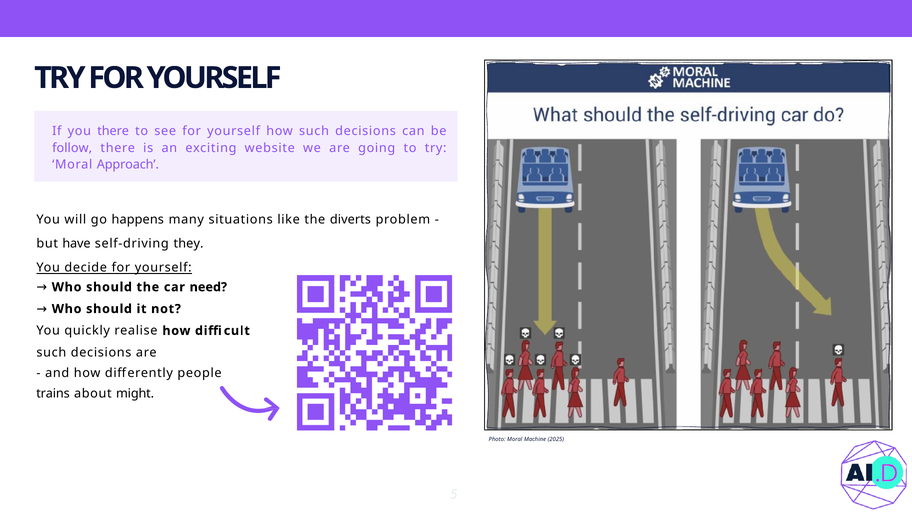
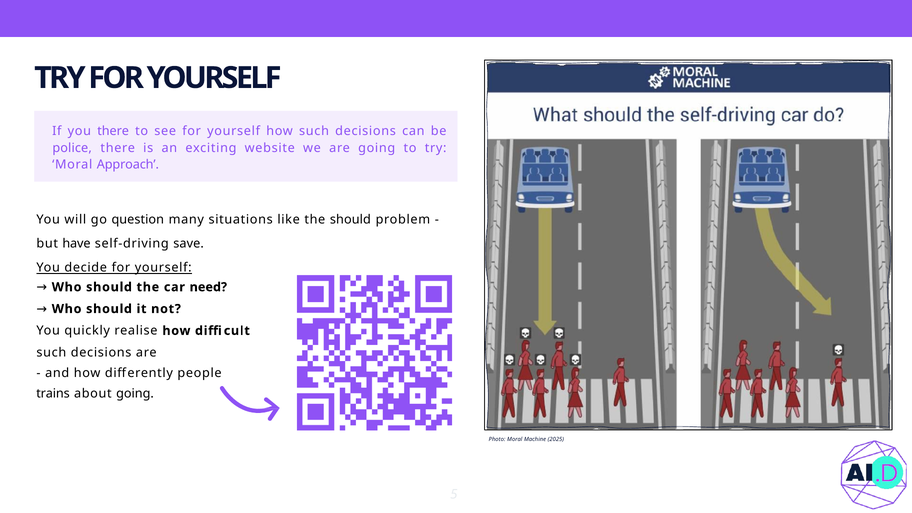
follow: follow -> police (72, 148)
happens: happens -> question (138, 220)
the diverts: diverts -> should (350, 220)
they: they -> save (189, 244)
about might: might -> going (135, 393)
